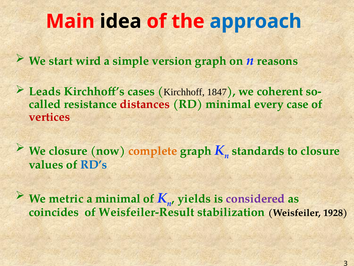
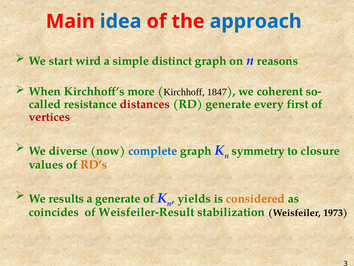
idea colour: black -> blue (121, 21)
version: version -> distinct (172, 61)
Leads: Leads -> When (45, 91)
cases: cases -> more (141, 91)
RD minimal: minimal -> generate (228, 104)
case: case -> first (298, 104)
We closure: closure -> diverse (68, 151)
complete colour: orange -> blue (153, 151)
standards: standards -> symmetry (258, 151)
RD’s colour: blue -> orange (94, 164)
metric: metric -> results (66, 198)
a minimal: minimal -> generate (118, 198)
considered colour: purple -> orange (255, 198)
1928: 1928 -> 1973 (336, 213)
